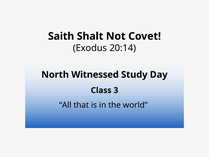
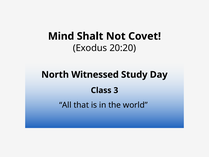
Saith: Saith -> Mind (61, 36)
20:14: 20:14 -> 20:20 (123, 48)
